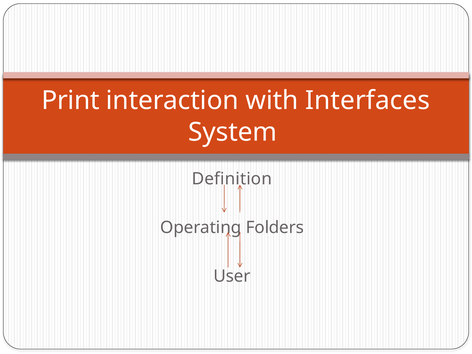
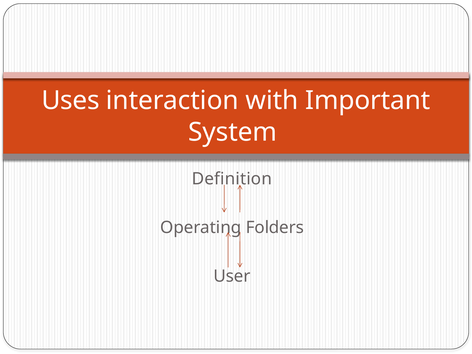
Print: Print -> Uses (70, 101)
Interfaces: Interfaces -> Important (368, 101)
